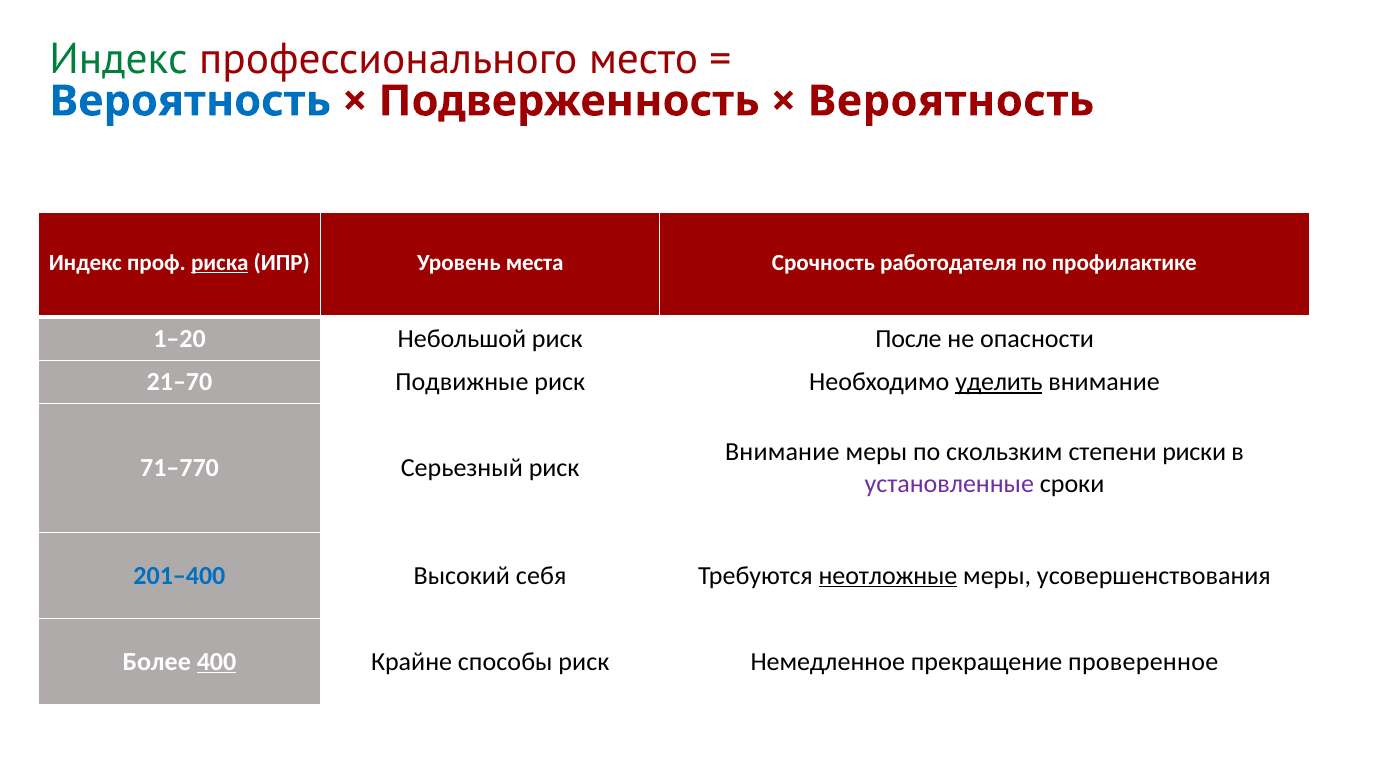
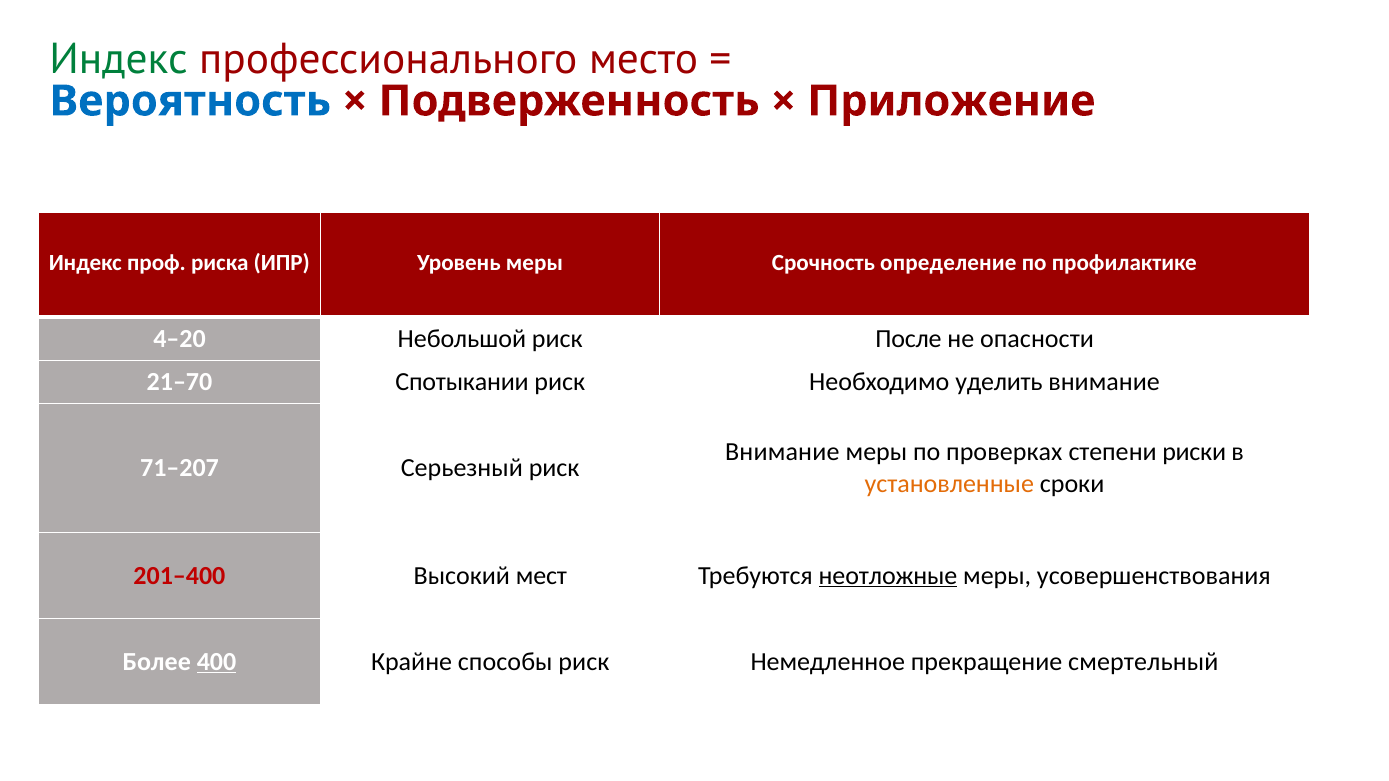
Вероятность: Вероятность -> Приложение (951, 101)
риска underline: present -> none (220, 263)
Уровень места: места -> меры (535, 263)
работодателя: работодателя -> определение (948, 263)
1–20: 1–20 -> 4–20 (180, 339)
Подвижные: Подвижные -> Спотыкании (462, 382)
уделить underline: present -> none (999, 382)
скользким: скользким -> проверках (1004, 452)
71–770: 71–770 -> 71–207 (179, 468)
установленные colour: purple -> orange (949, 484)
201–400 colour: blue -> red (179, 576)
себя: себя -> мест (541, 576)
проверенное: проверенное -> смертельный (1143, 662)
